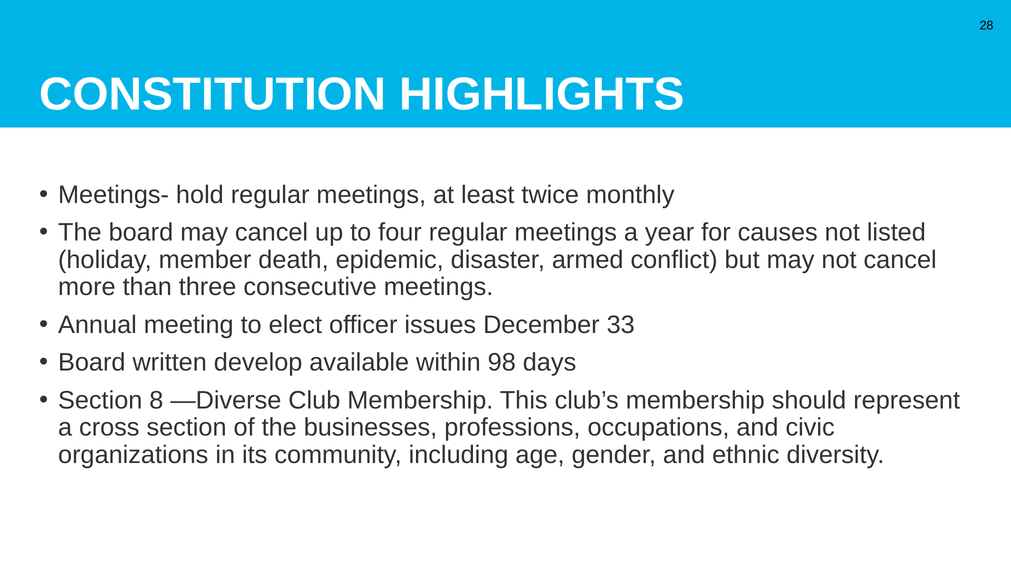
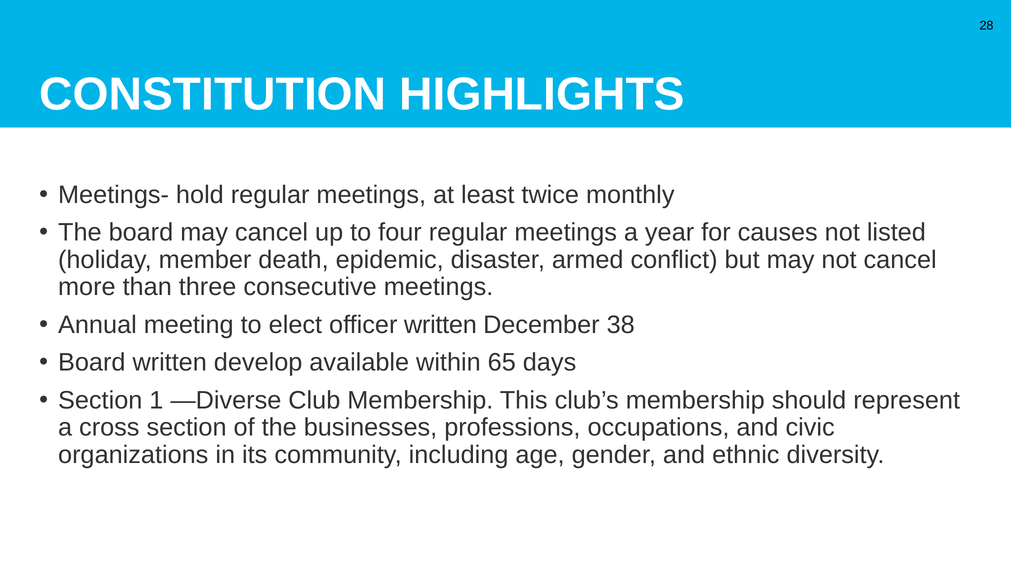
officer issues: issues -> written (440, 325)
33: 33 -> 38 (621, 325)
98: 98 -> 65 (502, 363)
8: 8 -> 1 (156, 401)
